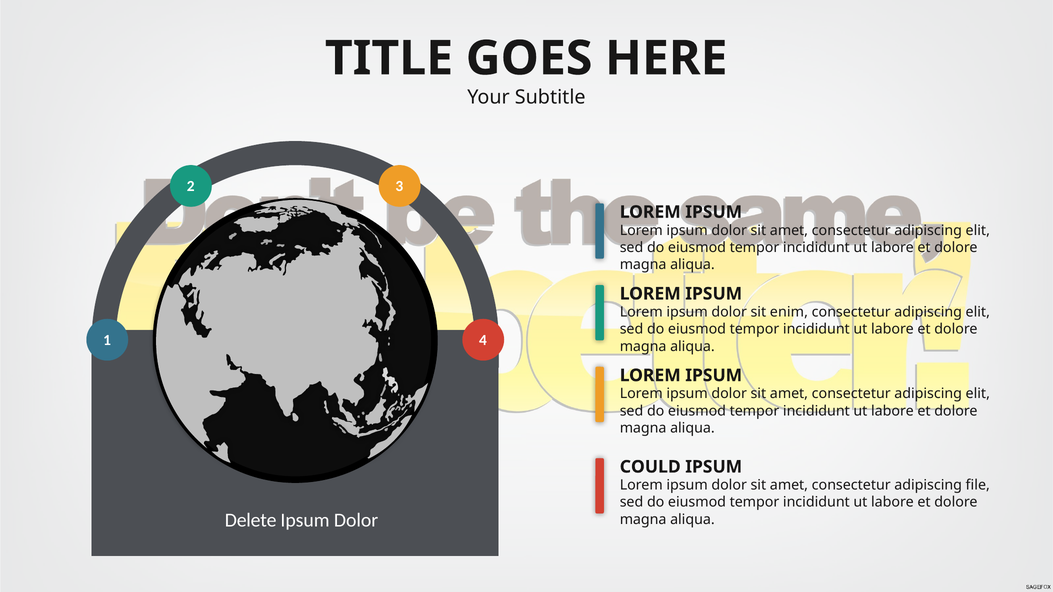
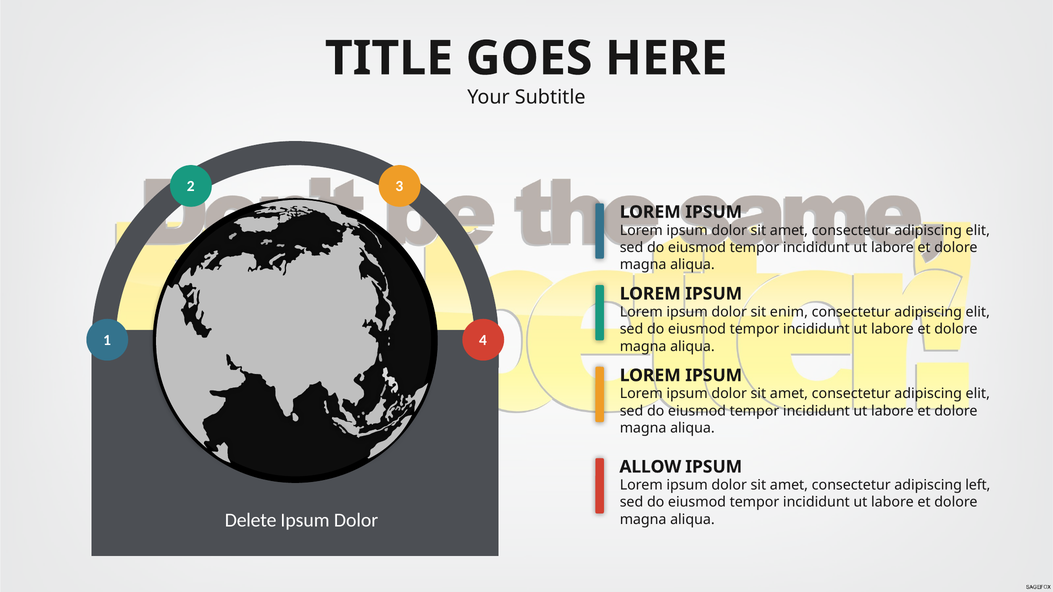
COULD: COULD -> ALLOW (650, 467)
file: file -> left (978, 485)
